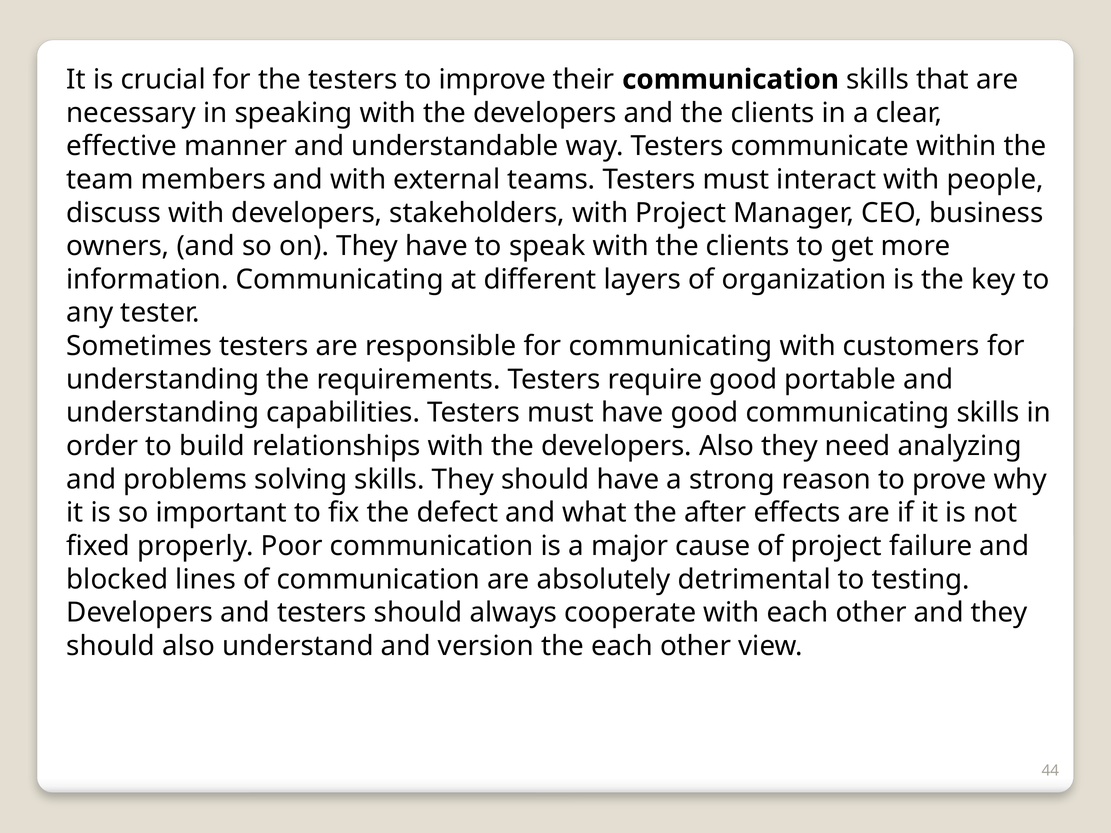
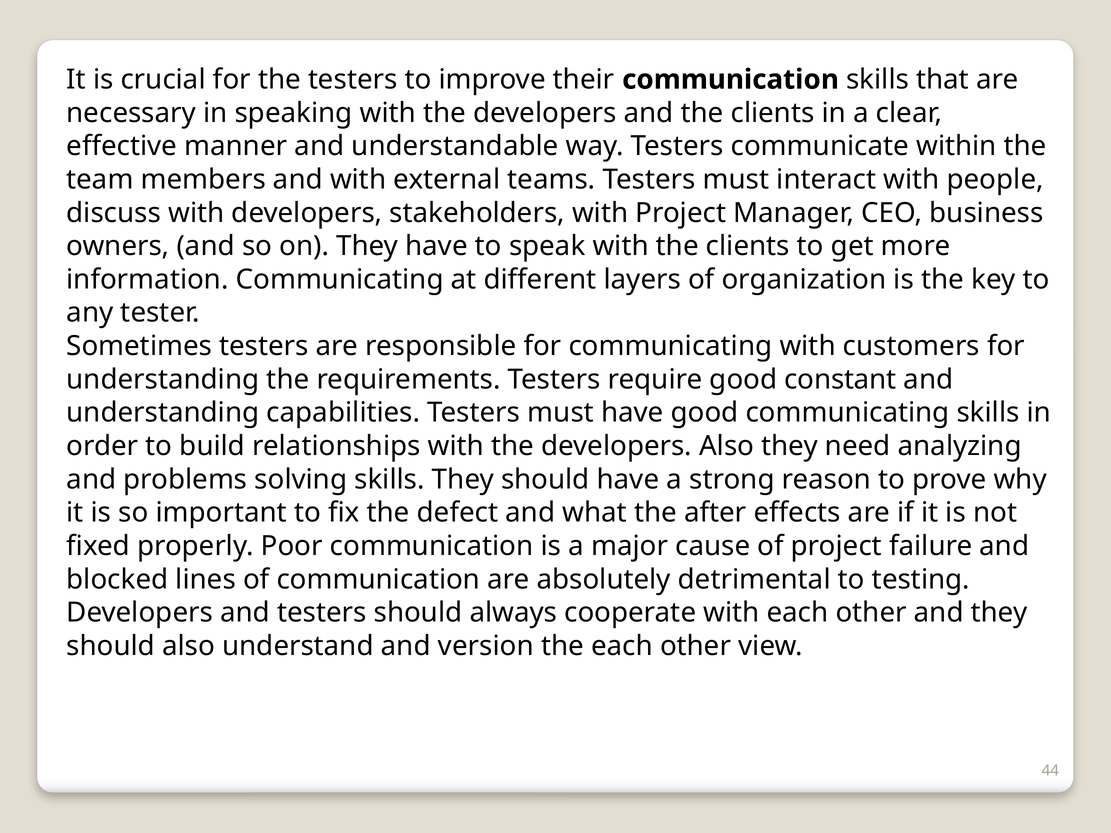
portable: portable -> constant (840, 380)
